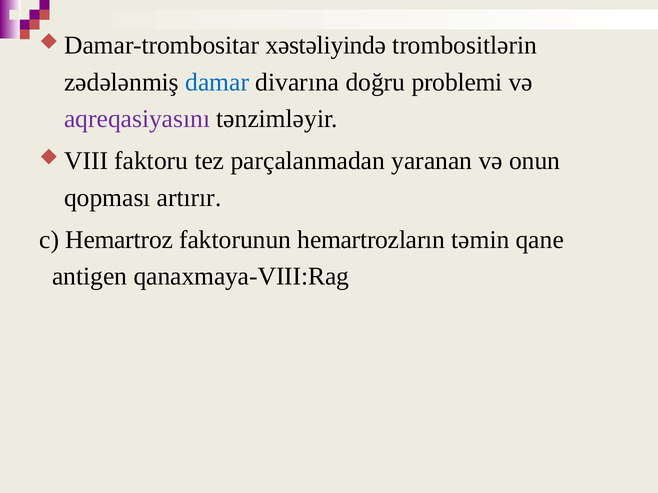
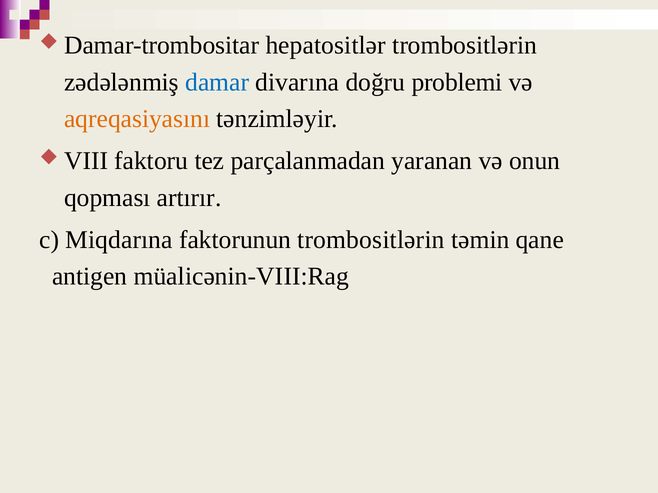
xəstəliyində: xəstəliyində -> hepatositlər (326, 45)
aqreqasiyasını colour: purple -> orange (137, 119)
Hemartroz: Hemartroz -> Miqdarına (119, 240)
faktorunun hemartrozların: hemartrozların -> trombositlərin (371, 240)
qanaxmaya-VIII:Rag: qanaxmaya-VIII:Rag -> müalicənin-VIII:Rag (241, 277)
